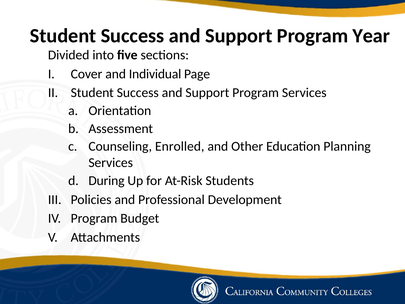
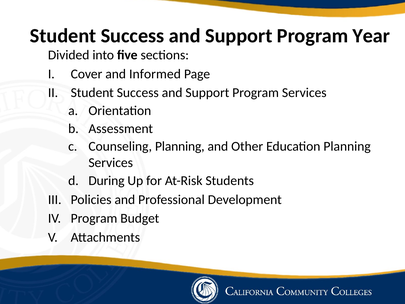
Individual: Individual -> Informed (155, 74)
Counseling Enrolled: Enrolled -> Planning (180, 146)
